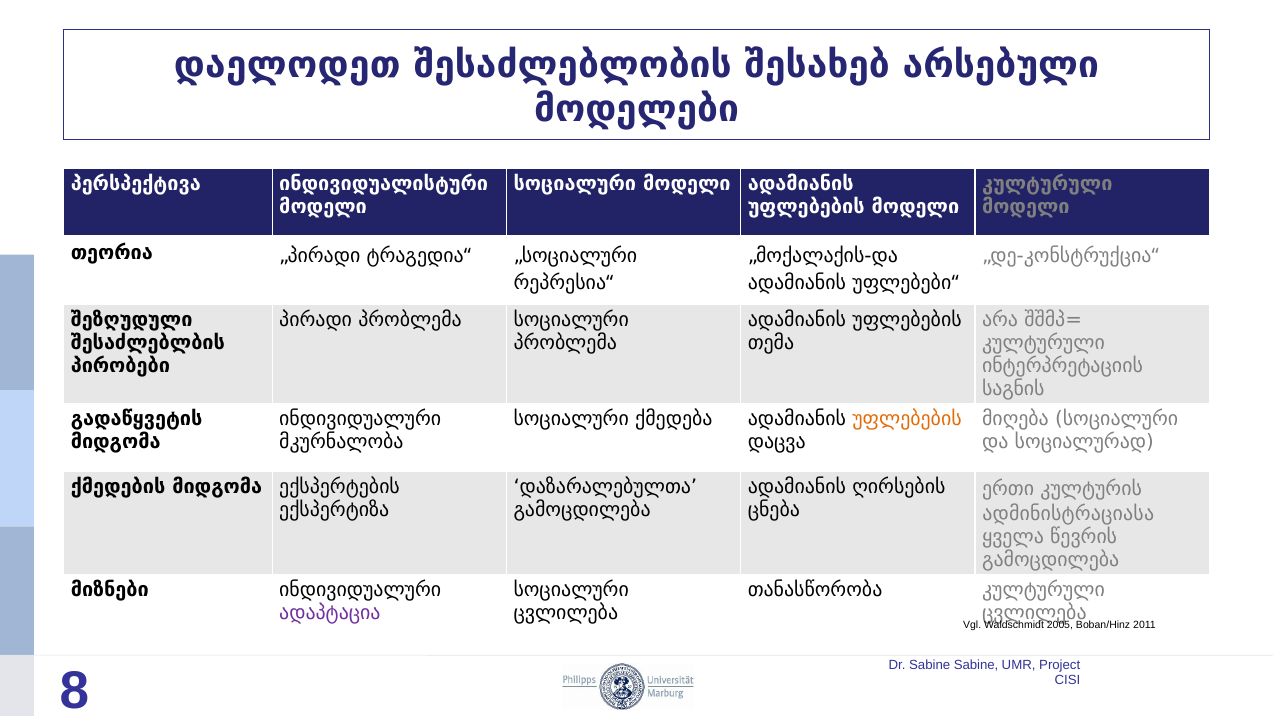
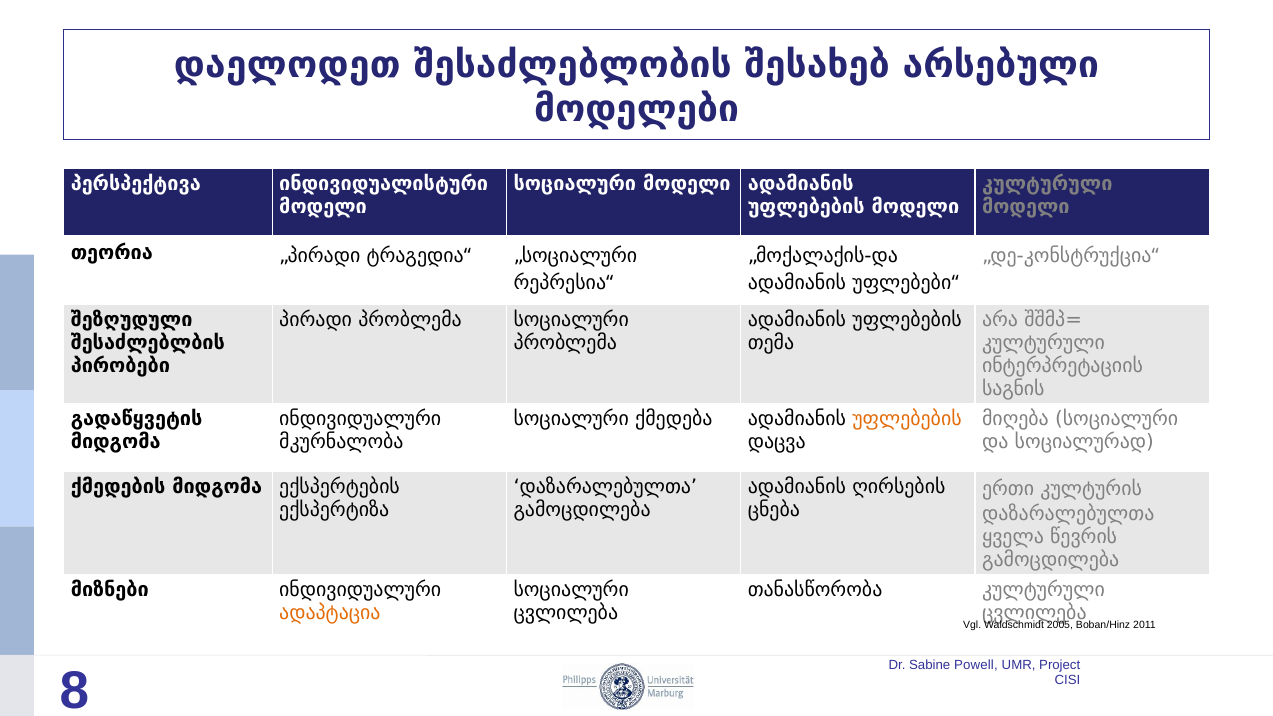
ადმინისტრაციასა: ადმინისტრაციასა -> დაზარალებულთა (1068, 514)
ადაპტაცია colour: purple -> orange (330, 613)
Sabine Sabine: Sabine -> Powell (976, 665)
